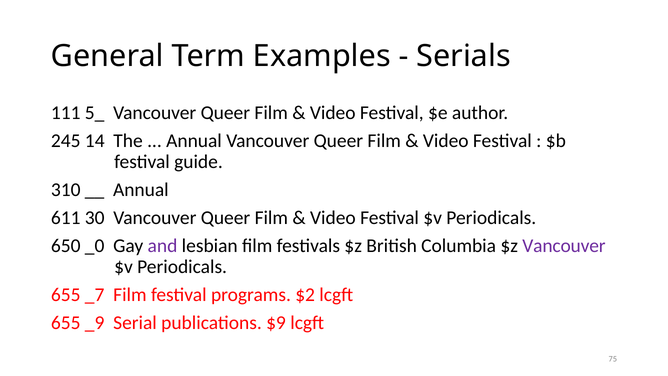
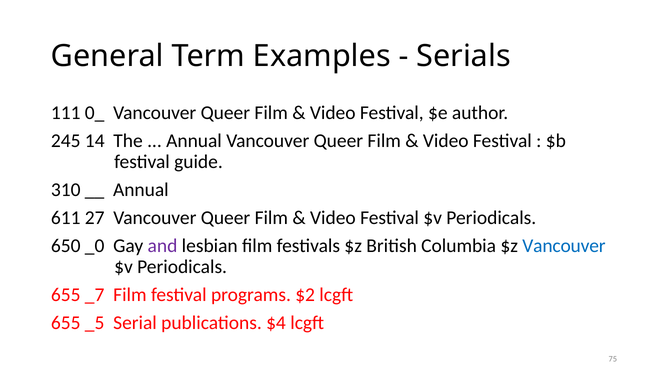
5_: 5_ -> 0_ (95, 113)
30: 30 -> 27 (95, 218)
Vancouver colour: purple -> blue (564, 246)
_9: _9 -> _5 (95, 323)
$9: $9 -> $4 (276, 323)
